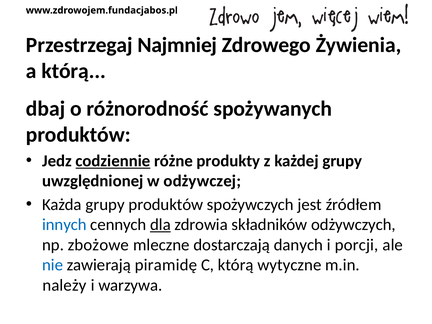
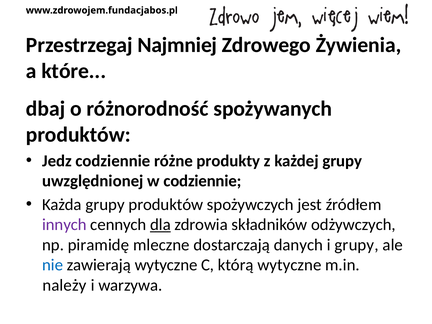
a którą: którą -> które (74, 71)
codziennie underline: present -> none (113, 161)
w odżywczej: odżywczej -> codziennie (202, 181)
innych colour: blue -> purple (64, 225)
zbożowe: zbożowe -> piramidę (98, 245)
i porcji: porcji -> grupy (357, 245)
zawierają piramidę: piramidę -> wytyczne (166, 265)
